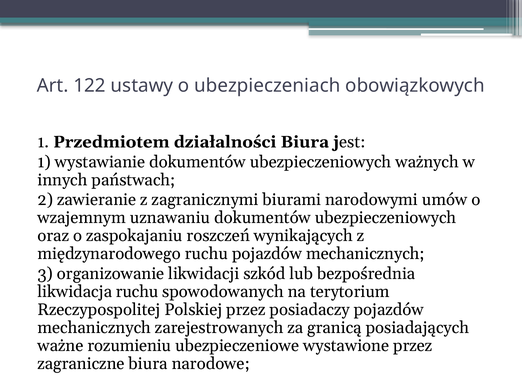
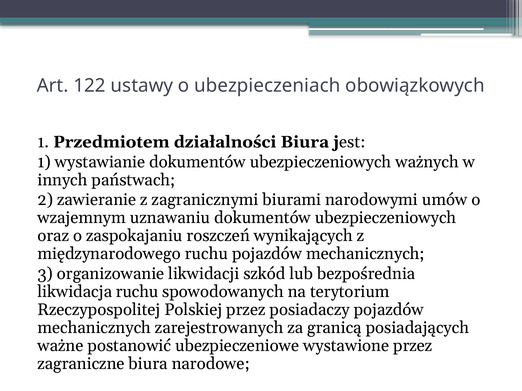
rozumieniu: rozumieniu -> postanowić (129, 346)
